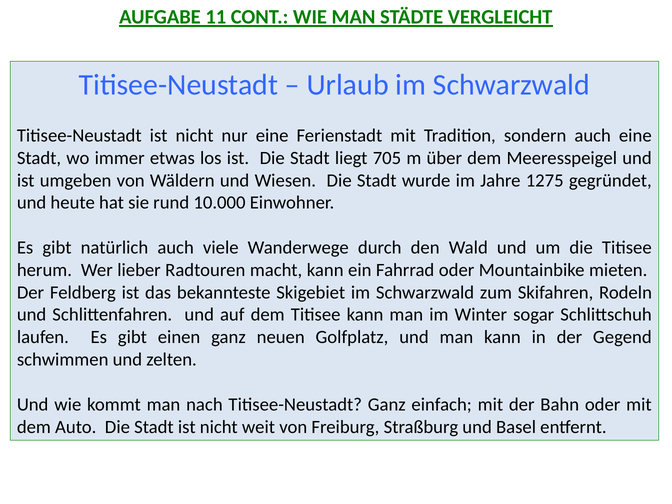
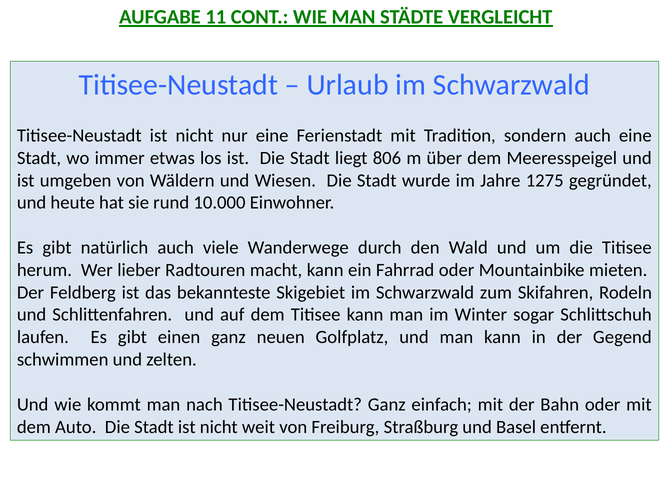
705: 705 -> 806 (387, 158)
